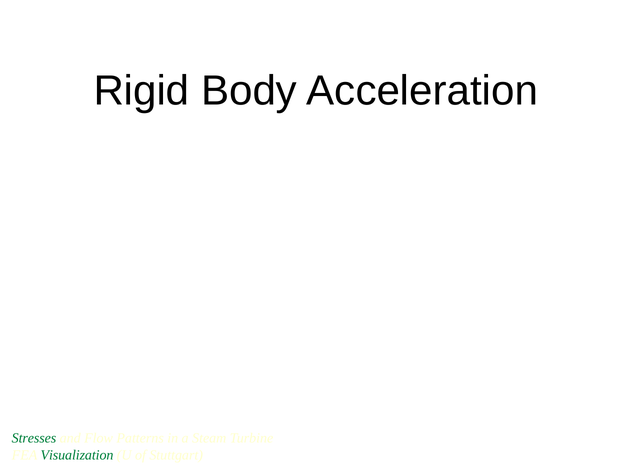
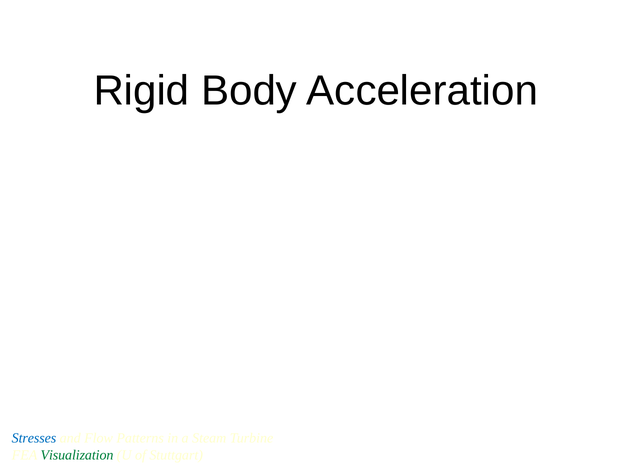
Stresses colour: green -> blue (34, 438)
